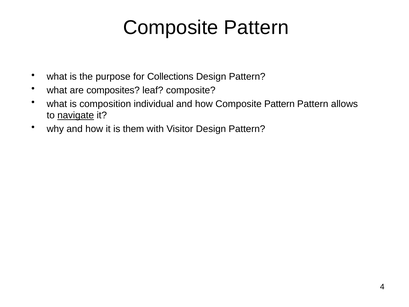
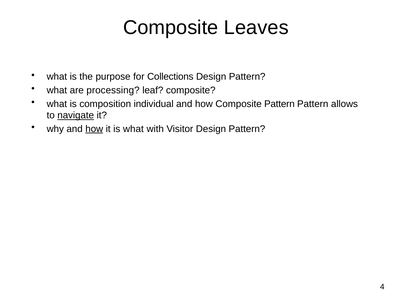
Pattern: Pattern -> Leaves (256, 28)
composites: composites -> processing (113, 90)
how underline: none -> present (94, 129)
is them: them -> what (133, 129)
